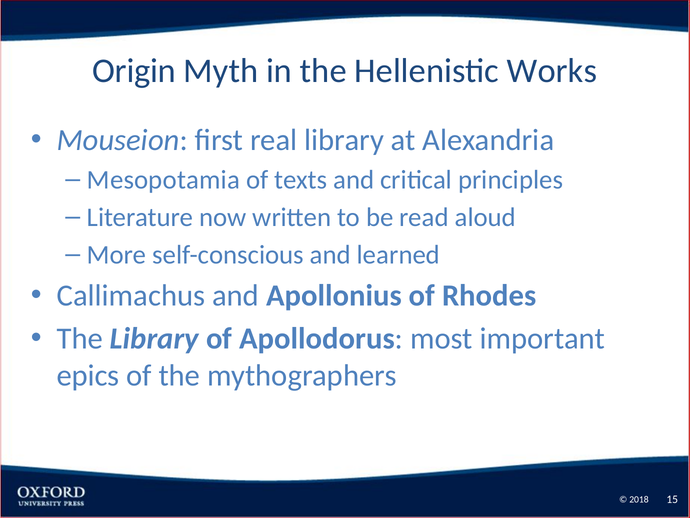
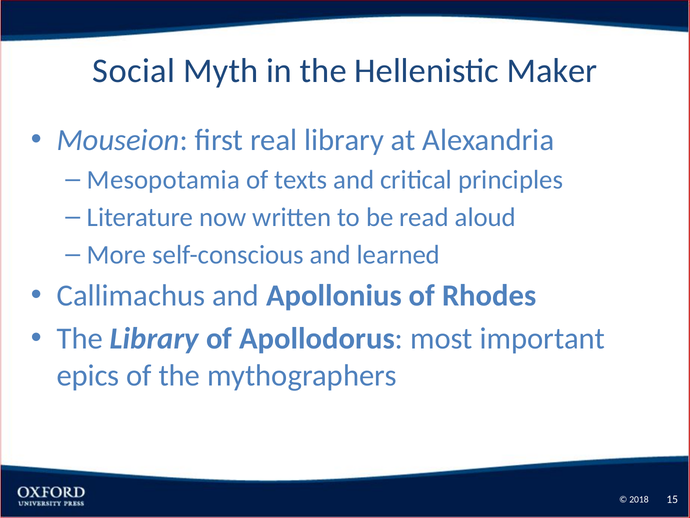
Origin: Origin -> Social (134, 71)
Works: Works -> Maker (552, 71)
